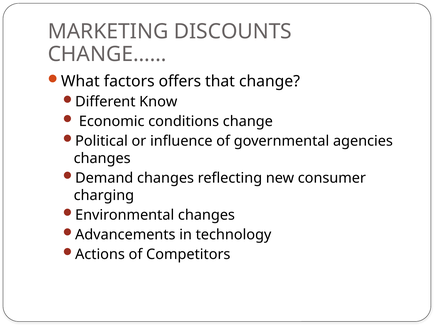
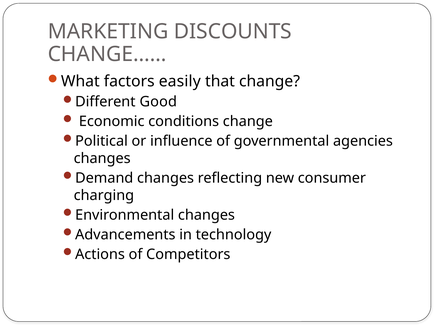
offers: offers -> easily (180, 81)
Know: Know -> Good (158, 102)
